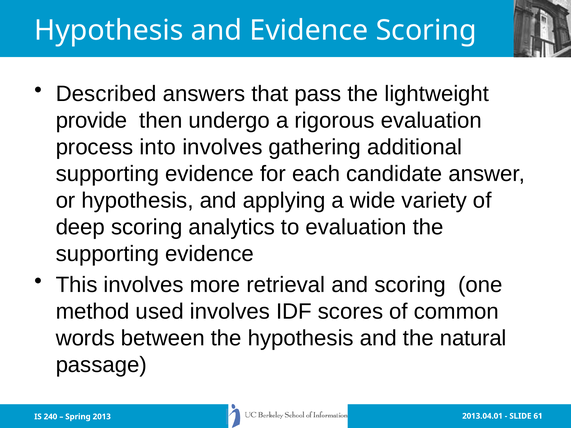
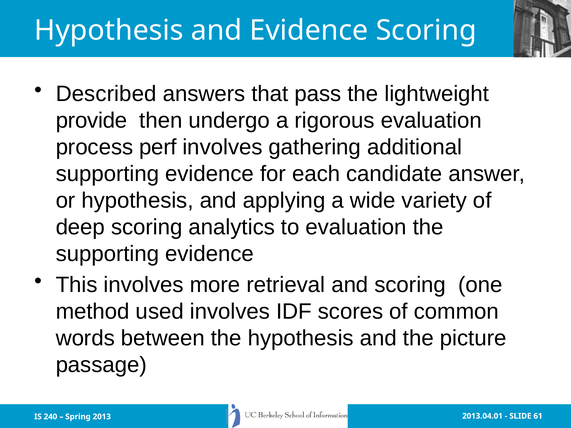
into: into -> perf (158, 147)
natural: natural -> picture (473, 338)
